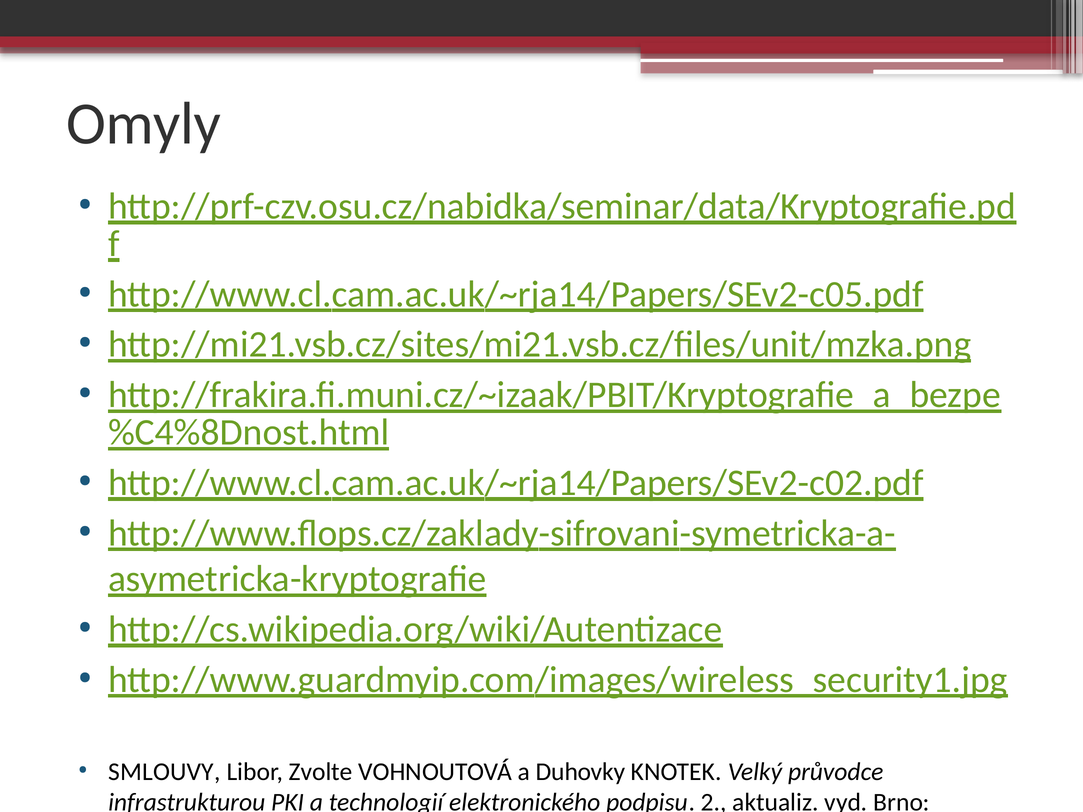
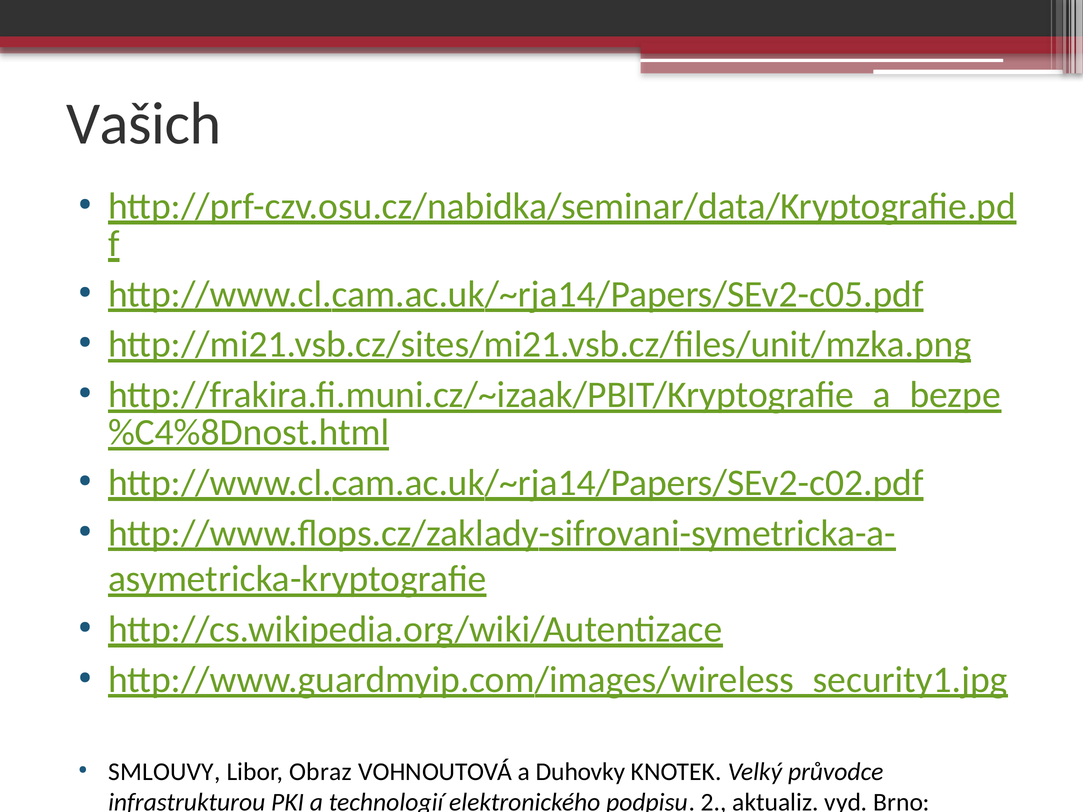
Omyly: Omyly -> Vašich (144, 124)
Zvolte: Zvolte -> Obraz (321, 772)
